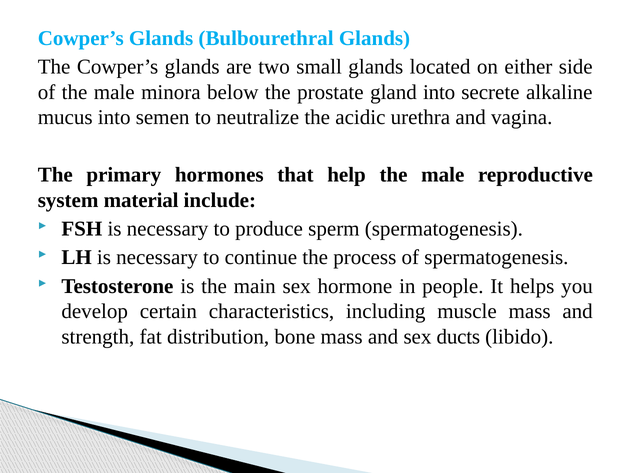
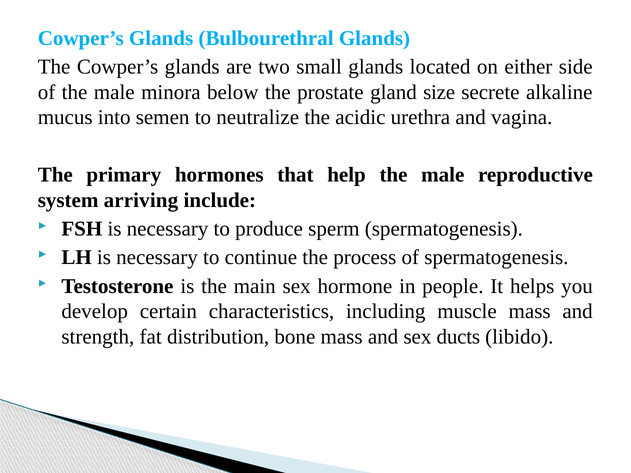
gland into: into -> size (439, 92)
material: material -> arriving (141, 200)
